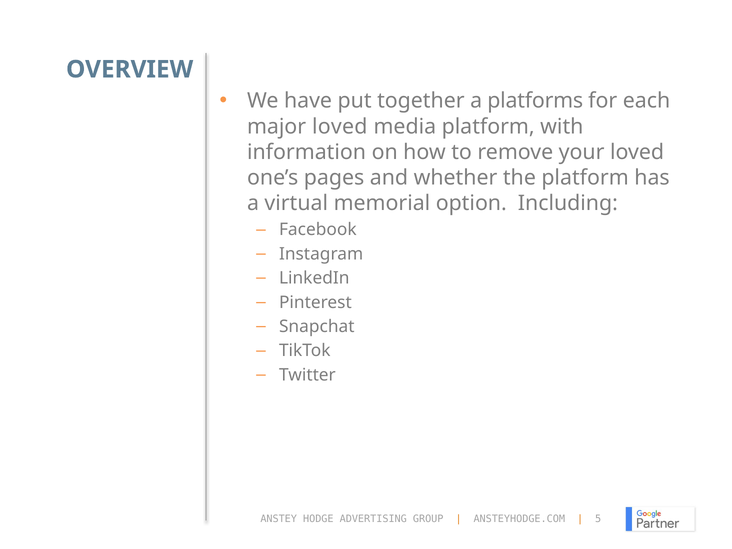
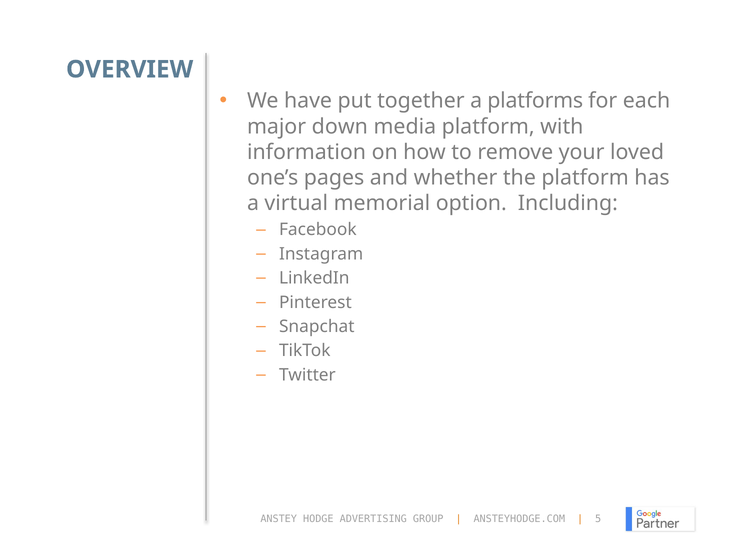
major loved: loved -> down (340, 126)
